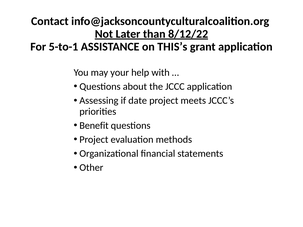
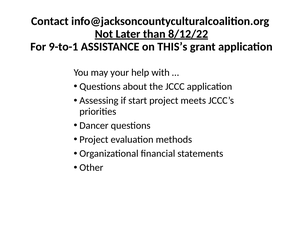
5-to-1: 5-to-1 -> 9-to-1 (63, 47)
date: date -> start (138, 101)
Benefit: Benefit -> Dancer (94, 126)
